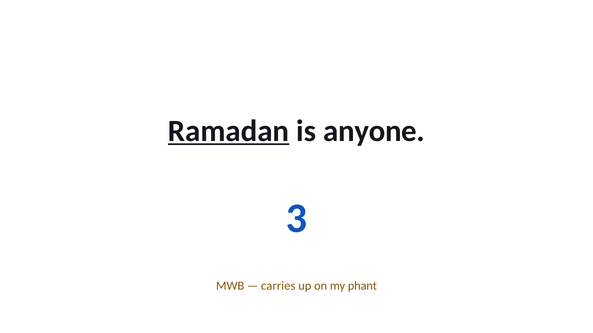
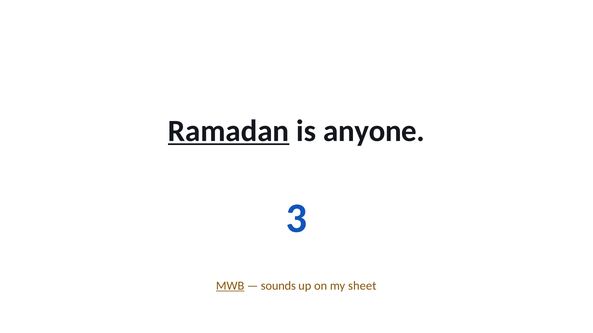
MWB underline: none -> present (230, 286)
carries: carries -> sounds (278, 286)
phant: phant -> sheet (362, 286)
